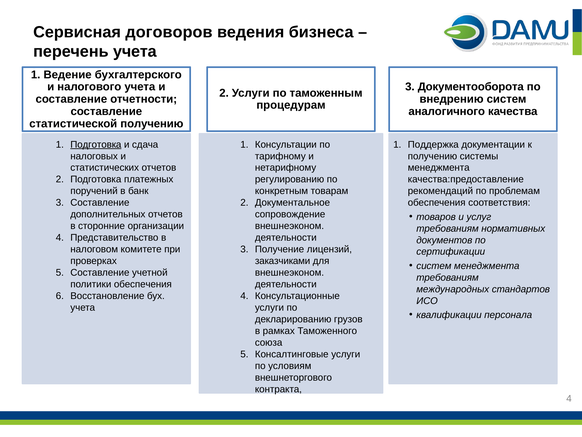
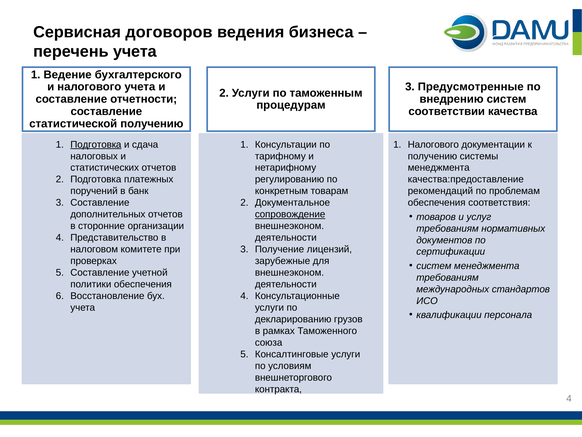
Документооборота: Документооборота -> Предусмотренные (471, 87)
аналогичного: аналогичного -> соответствии (447, 111)
1 Поддержка: Поддержка -> Налогового (433, 144)
сопровождение underline: none -> present (290, 214)
заказчиками: заказчиками -> зарубежные (283, 261)
